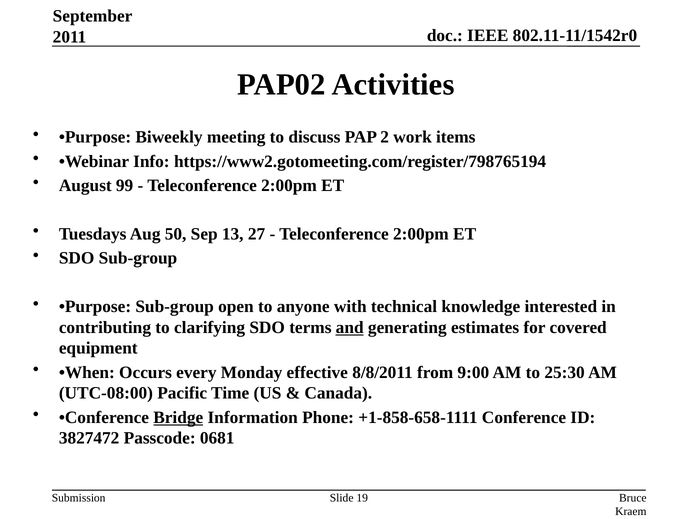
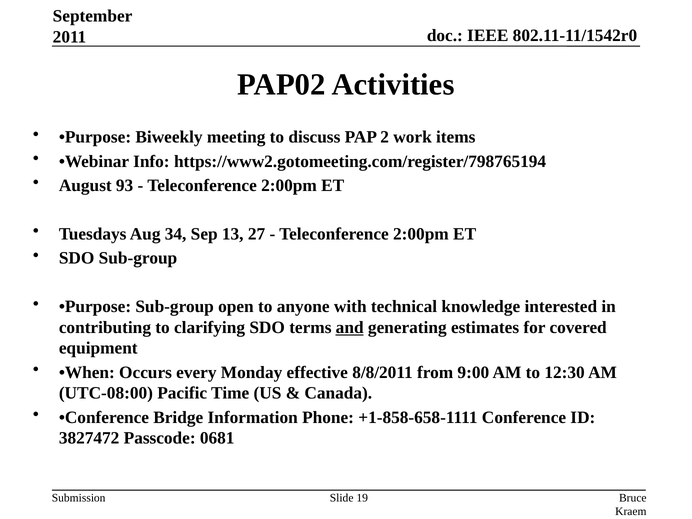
99: 99 -> 93 (125, 186)
50: 50 -> 34 (176, 234)
25:30: 25:30 -> 12:30 (565, 372)
Bridge underline: present -> none (178, 417)
